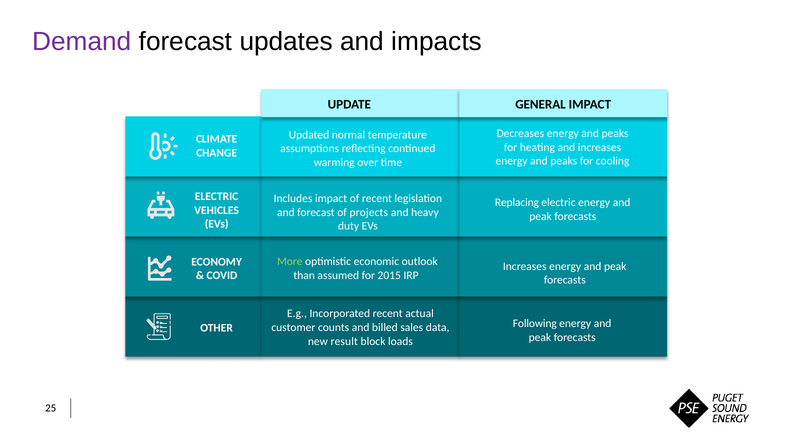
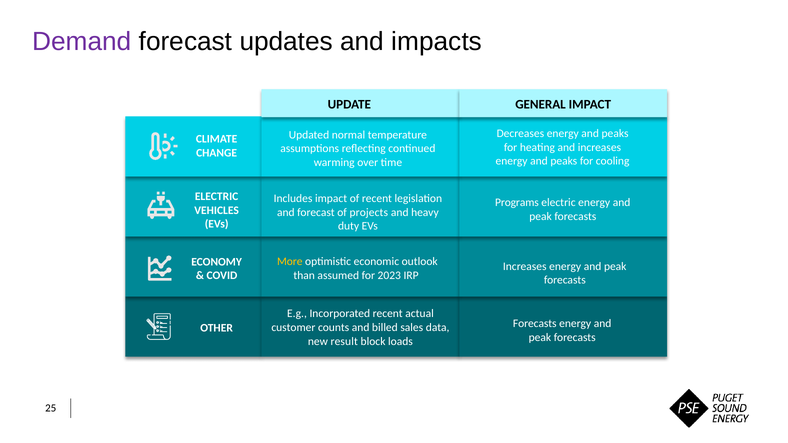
Replacing: Replacing -> Programs (517, 203)
More colour: light green -> yellow (290, 262)
2015: 2015 -> 2023 (389, 275)
Following: Following -> Forecasts (535, 324)
